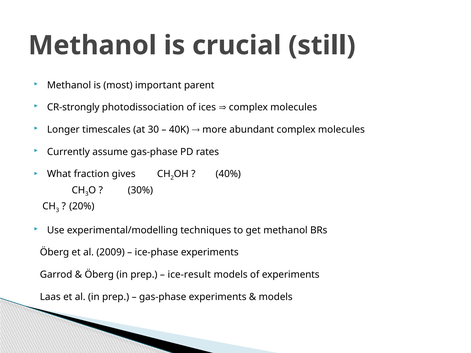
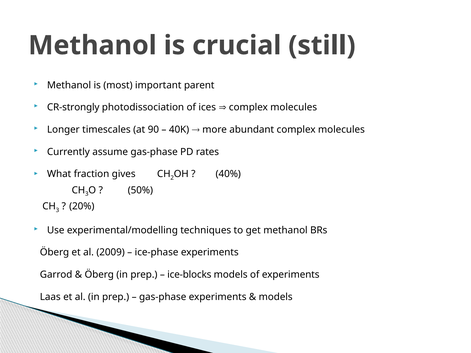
30: 30 -> 90 (153, 130)
30%: 30% -> 50% (140, 190)
ice-result: ice-result -> ice-blocks (189, 275)
